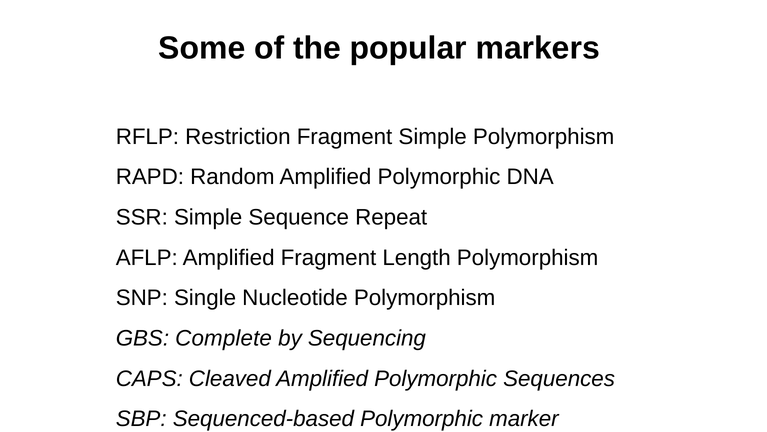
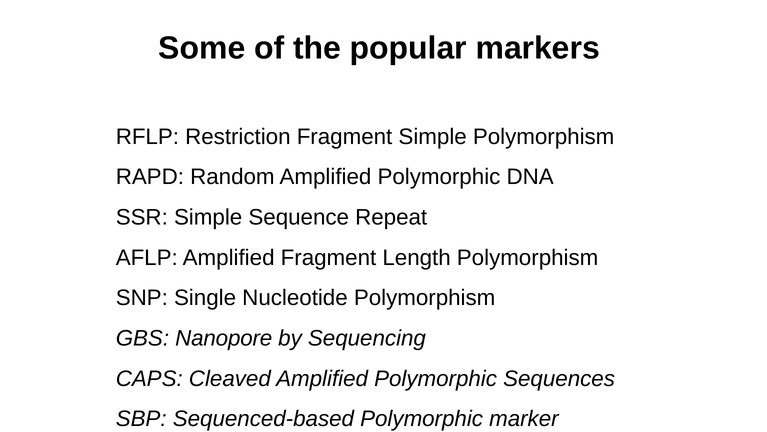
Complete: Complete -> Nanopore (224, 338)
